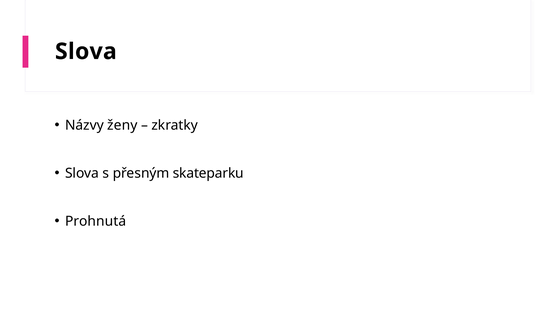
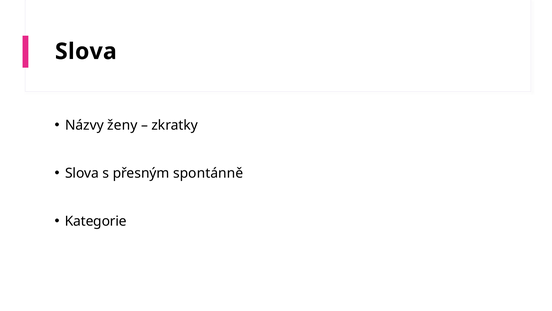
skateparku: skateparku -> spontánně (208, 173)
Prohnutá: Prohnutá -> Kategorie (96, 221)
